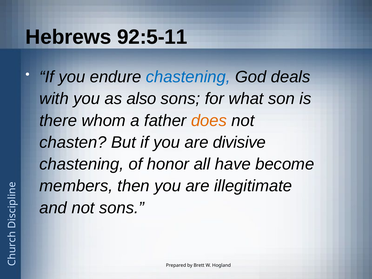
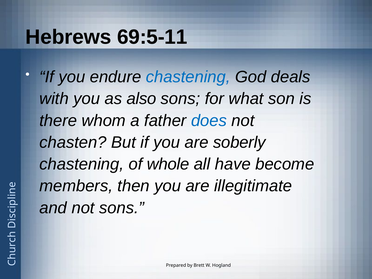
92:5-11: 92:5-11 -> 69:5-11 (152, 37)
does colour: orange -> blue (209, 121)
divisive: divisive -> soberly (239, 142)
honor: honor -> whole (168, 164)
